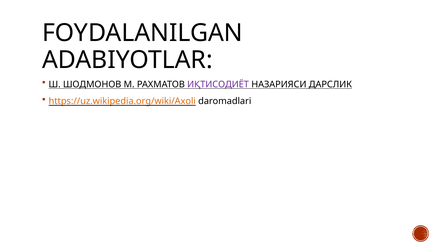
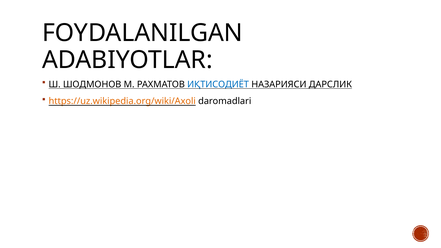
ИҚТИСОДИЁТ colour: purple -> blue (218, 84)
